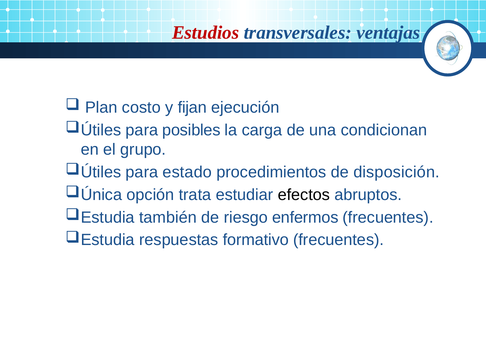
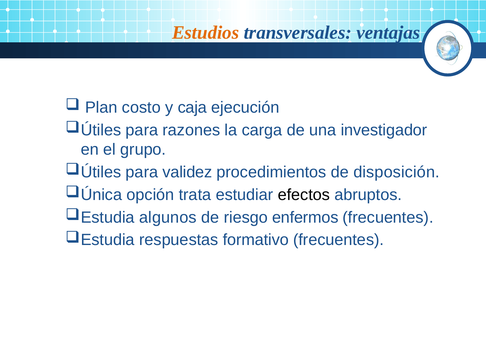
Estudios colour: red -> orange (206, 33)
fijan: fijan -> caja (192, 108)
posibles: posibles -> razones (191, 130)
condicionan: condicionan -> investigador (384, 130)
estado: estado -> validez (187, 172)
también: también -> algunos (168, 218)
